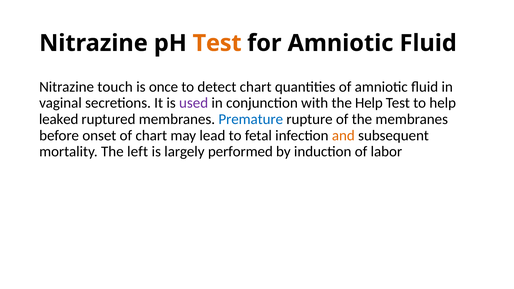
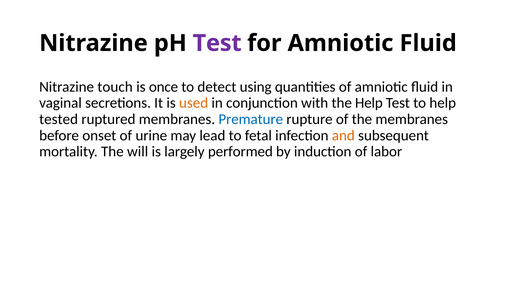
Test colour: orange -> purple (217, 43)
detect chart: chart -> using (256, 87)
used colour: purple -> orange (194, 103)
leaked: leaked -> tested (59, 119)
of chart: chart -> urine (151, 135)
left: left -> will (138, 152)
